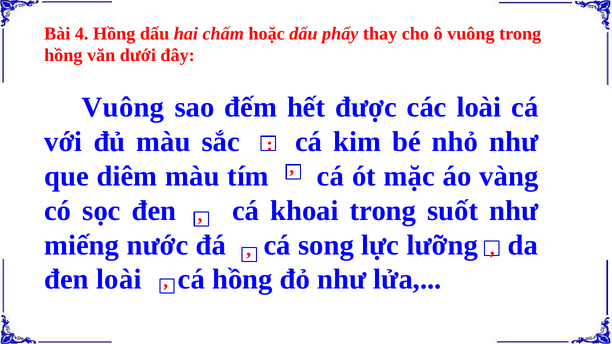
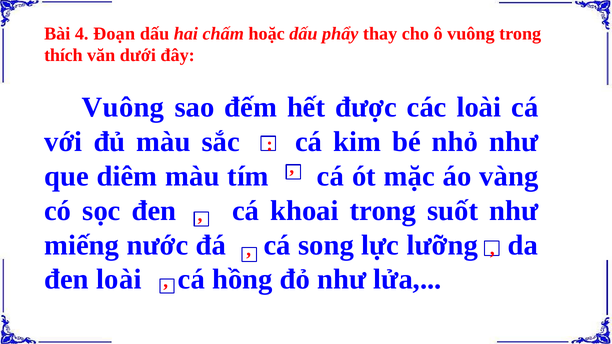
4 Hồng: Hồng -> Đoạn (114, 34)
hồng: hồng -> thích (63, 55)
